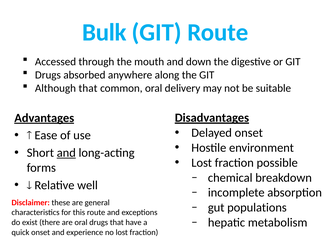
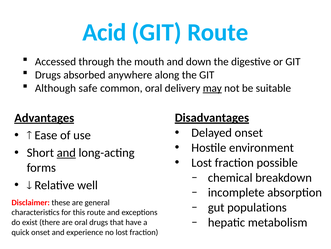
Bulk: Bulk -> Acid (104, 32)
Although that: that -> safe (88, 88)
may underline: none -> present (212, 88)
